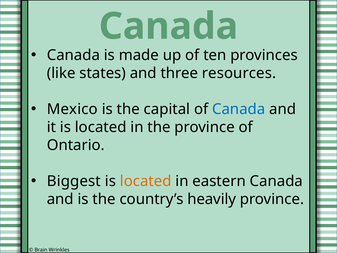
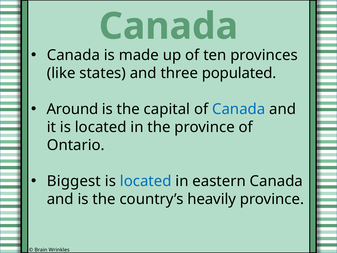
resources: resources -> populated (239, 73)
Mexico: Mexico -> Around (72, 109)
located colour: orange -> blue (146, 181)
